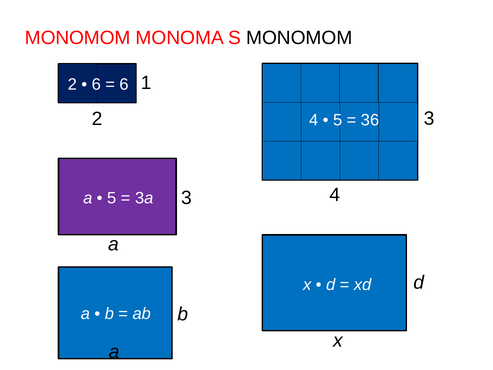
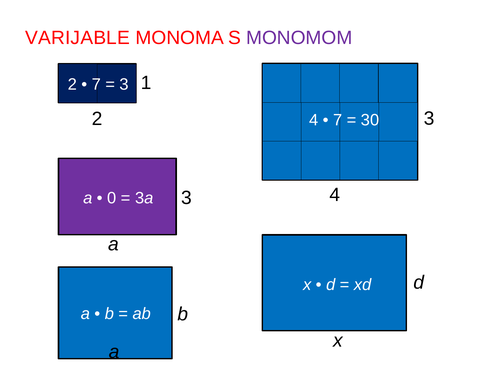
MONOMOM: MONOMOM -> VARIJABLE (78, 38)
MONOMOM colour: black -> purple (299, 38)
6: 6 -> 7 (96, 84)
6: 6 -> 3 (124, 84)
5: 5 -> 7 (338, 120)
36: 36 -> 30 (370, 120)
5: 5 -> 0 (112, 198)
